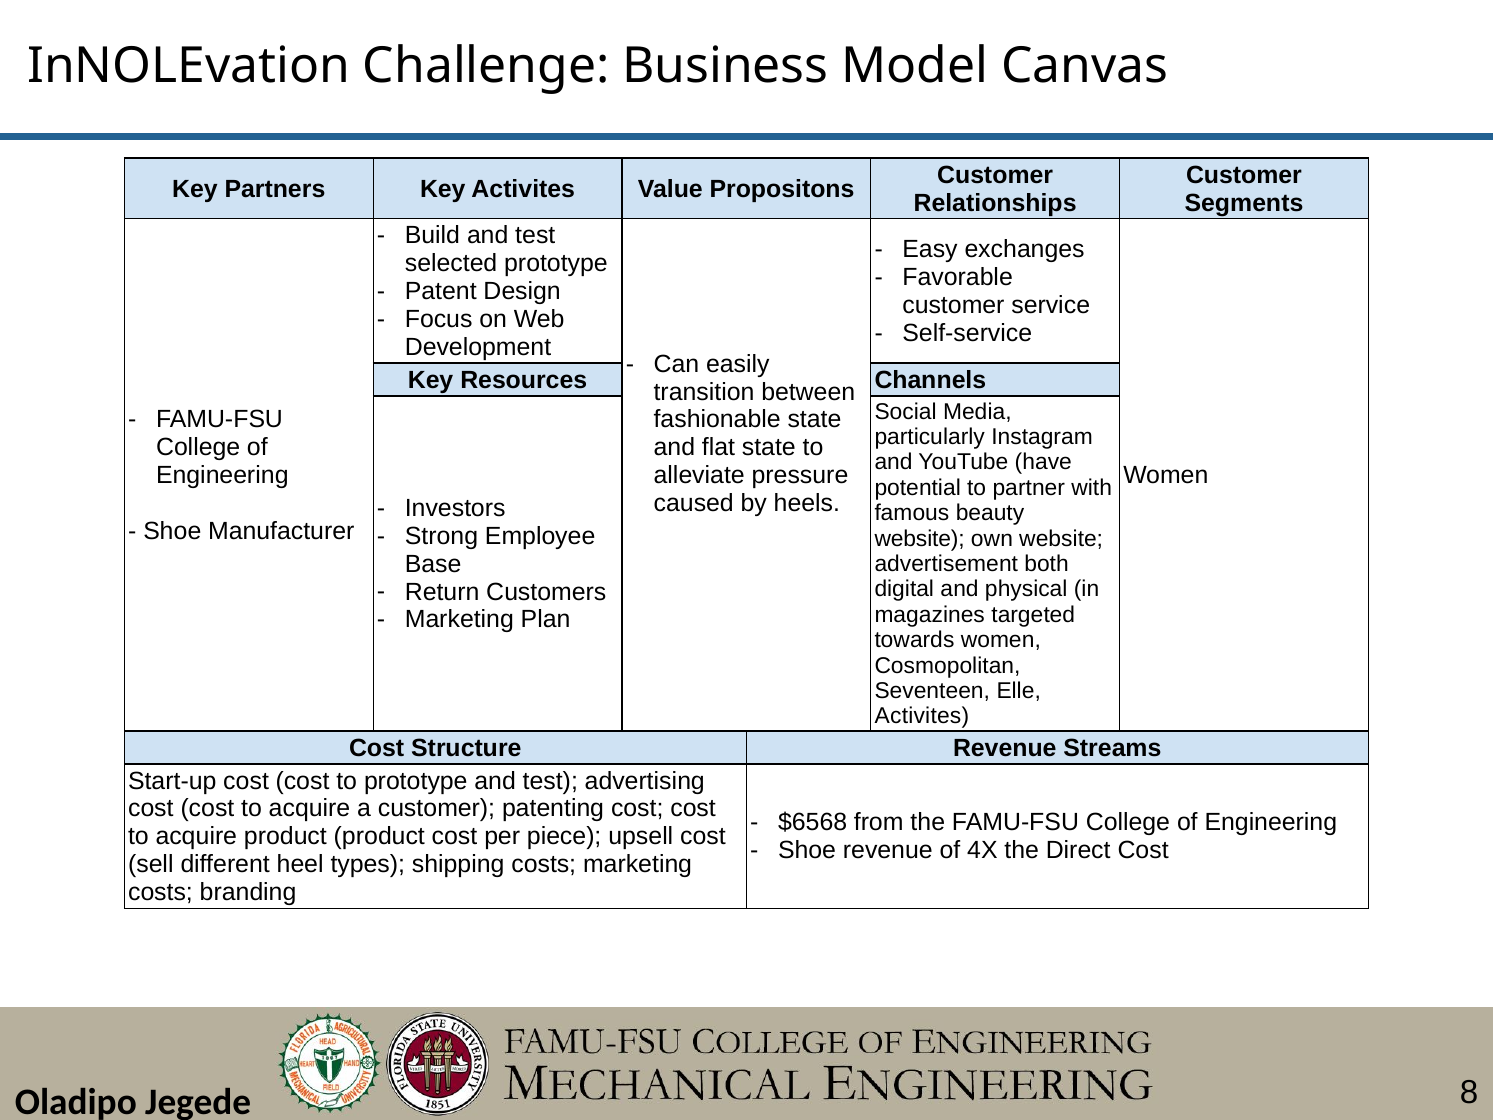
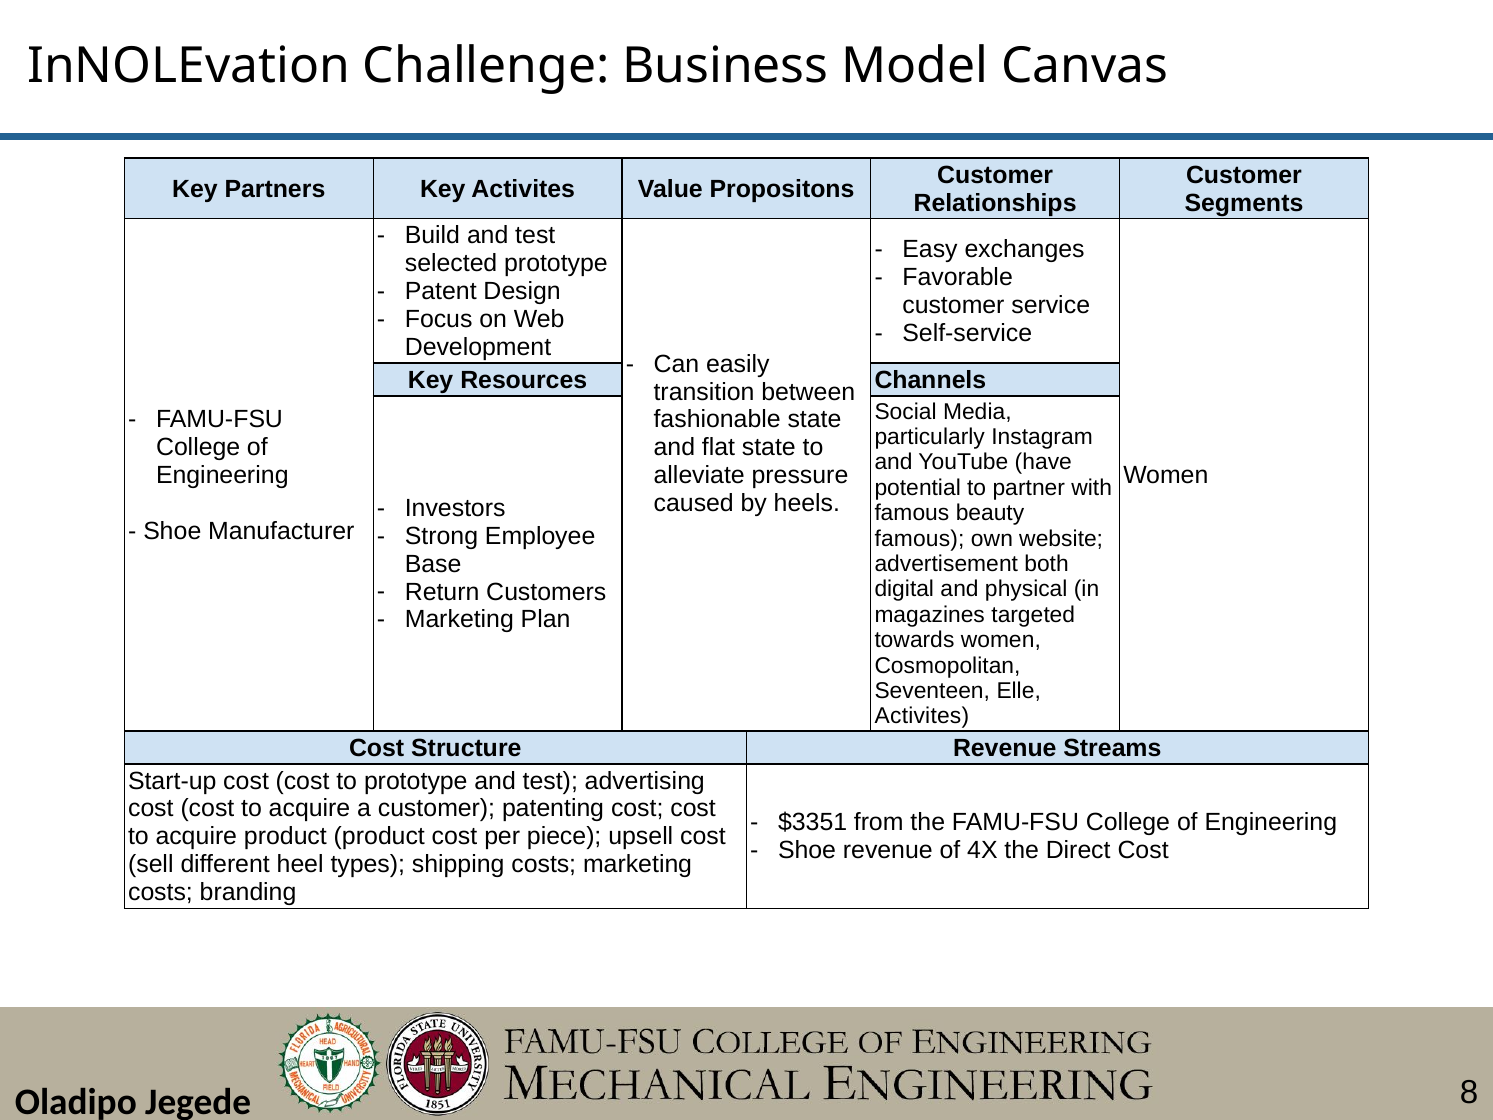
website: website -> famous (919, 538)
$6568: $6568 -> $3351 (813, 823)
